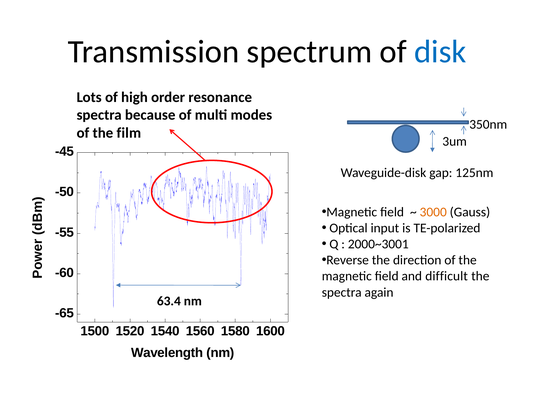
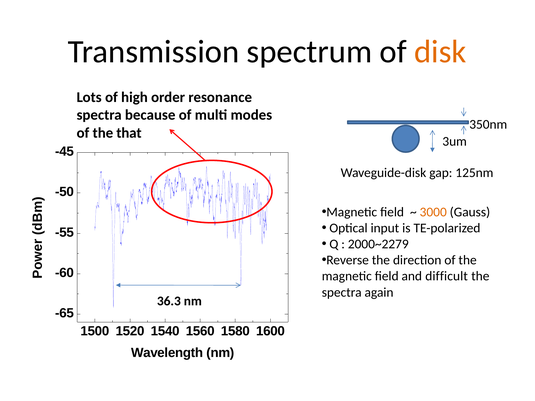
disk colour: blue -> orange (440, 52)
film: film -> that (129, 133)
2000~3001: 2000~3001 -> 2000~2279 (378, 244)
63.4: 63.4 -> 36.3 (169, 301)
